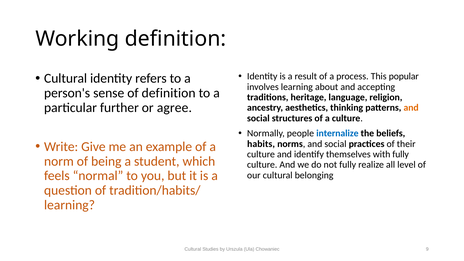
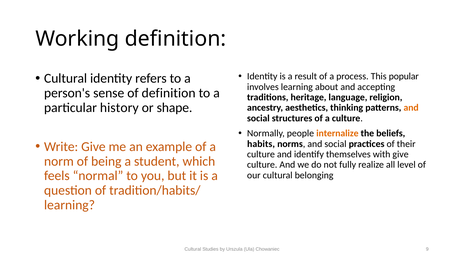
further: further -> history (119, 108)
agree: agree -> shape (175, 108)
internalize colour: blue -> orange (337, 133)
with fully: fully -> give (401, 154)
